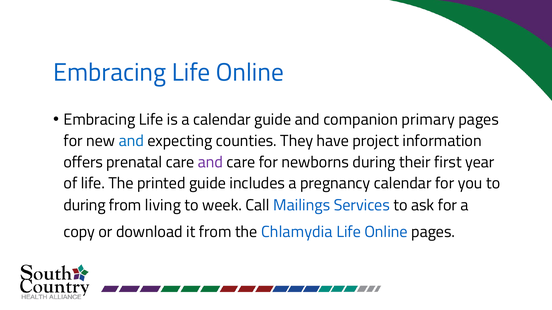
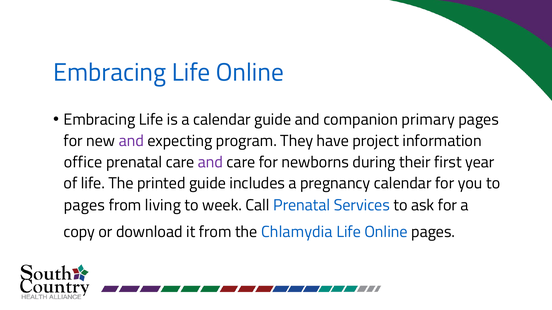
and colour: blue -> purple (131, 141)
counties: counties -> program (246, 141)
offers: offers -> office (83, 162)
during: during -> pages (84, 205)
Call Mailings: Mailings -> Prenatal (302, 205)
